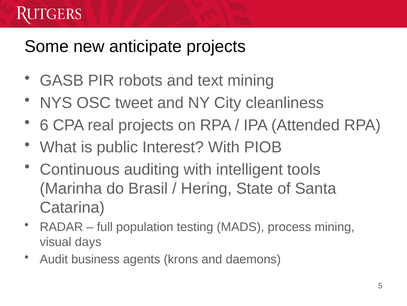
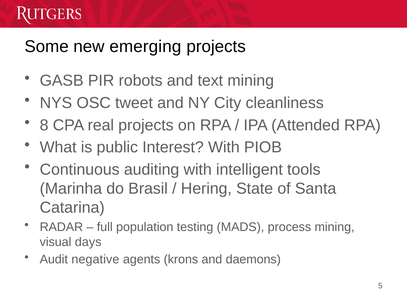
anticipate: anticipate -> emerging (145, 46)
6: 6 -> 8 (44, 125)
business: business -> negative (95, 259)
